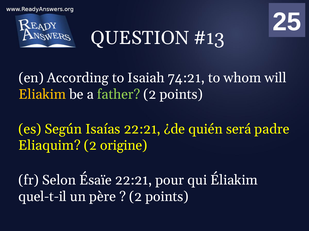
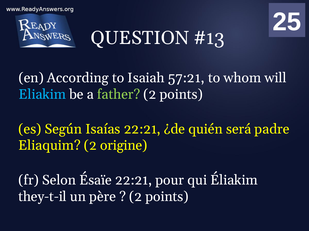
74:21: 74:21 -> 57:21 (186, 78)
Eliakim colour: yellow -> light blue (42, 95)
quel-t-il: quel-t-il -> they-t-il (43, 197)
